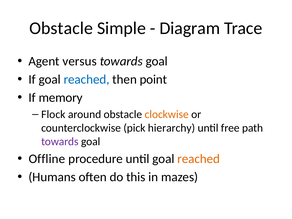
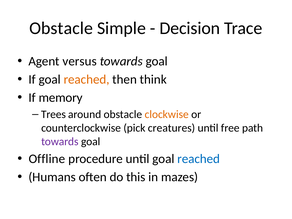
Diagram: Diagram -> Decision (190, 28)
reached colour: blue -> orange (87, 79)
point: point -> think (153, 79)
Flock: Flock -> Trees (53, 114)
hierarchy: hierarchy -> creatures (172, 128)
reached colour: orange -> blue (199, 159)
